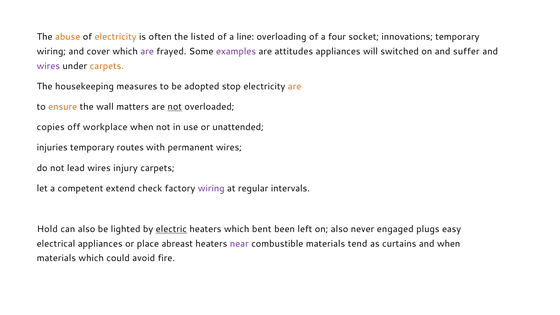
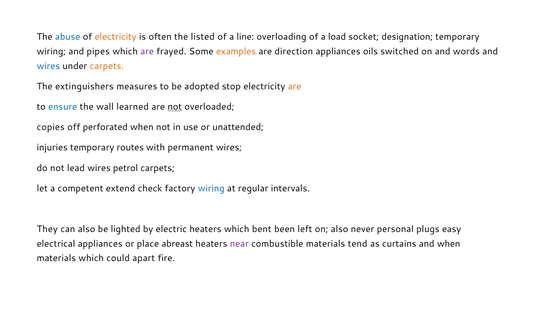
abuse colour: orange -> blue (68, 37)
four: four -> load (337, 37)
innovations: innovations -> designation (407, 37)
cover: cover -> pipes (98, 51)
examples colour: purple -> orange (236, 51)
attitudes: attitudes -> direction (294, 51)
will: will -> oils (370, 51)
suffer: suffer -> words (466, 51)
wires colour: purple -> blue (48, 66)
housekeeping: housekeeping -> extinguishers (84, 86)
ensure colour: orange -> blue (63, 107)
matters: matters -> learned (133, 107)
workplace: workplace -> perforated (105, 127)
injury: injury -> petrol (126, 168)
wiring colour: purple -> blue (211, 188)
Hold: Hold -> They (47, 229)
electric underline: present -> none (171, 229)
engaged: engaged -> personal (395, 229)
avoid: avoid -> apart (144, 258)
